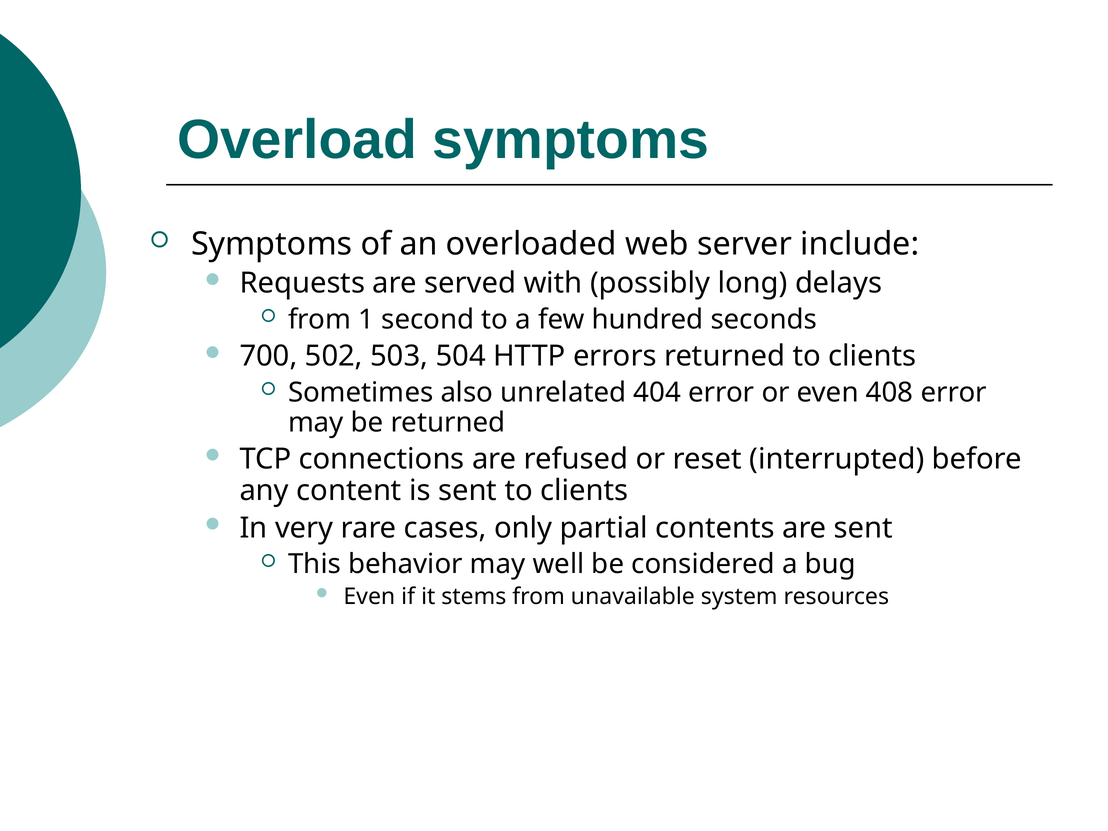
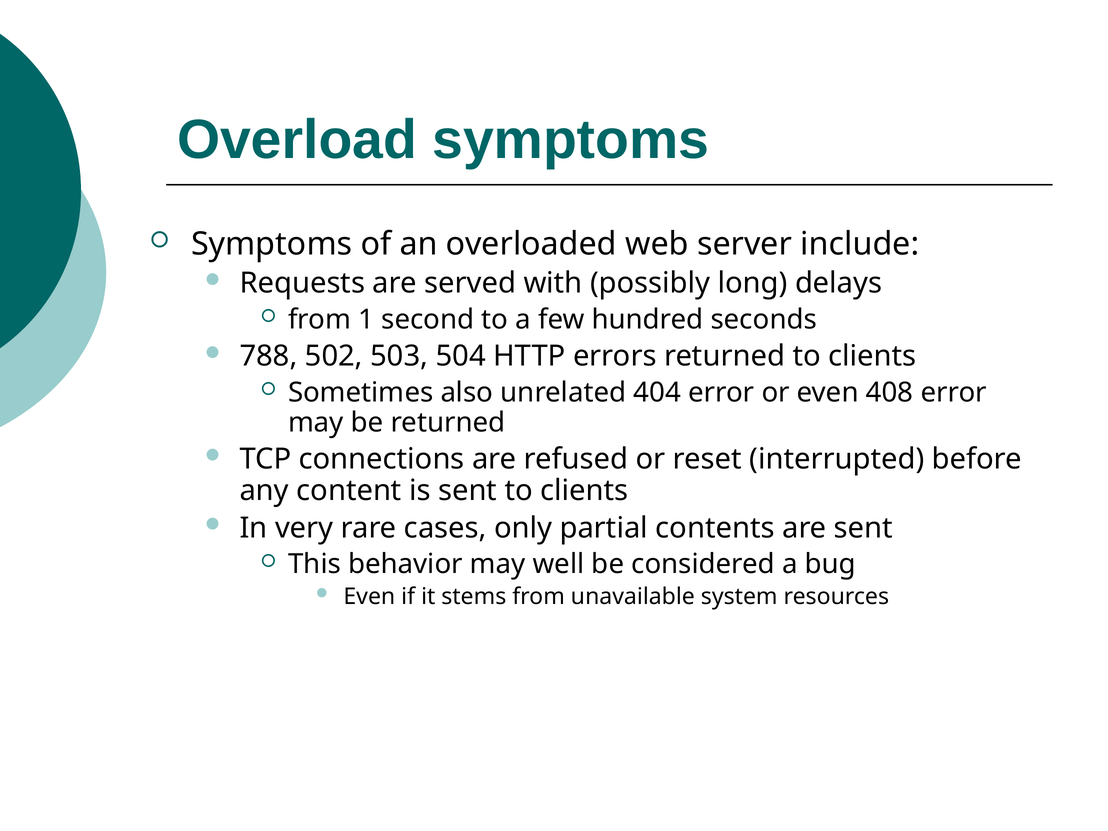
700: 700 -> 788 (269, 356)
